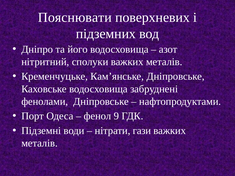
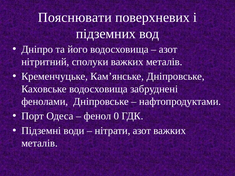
9: 9 -> 0 (116, 116)
нітрати гази: гази -> азот (142, 131)
